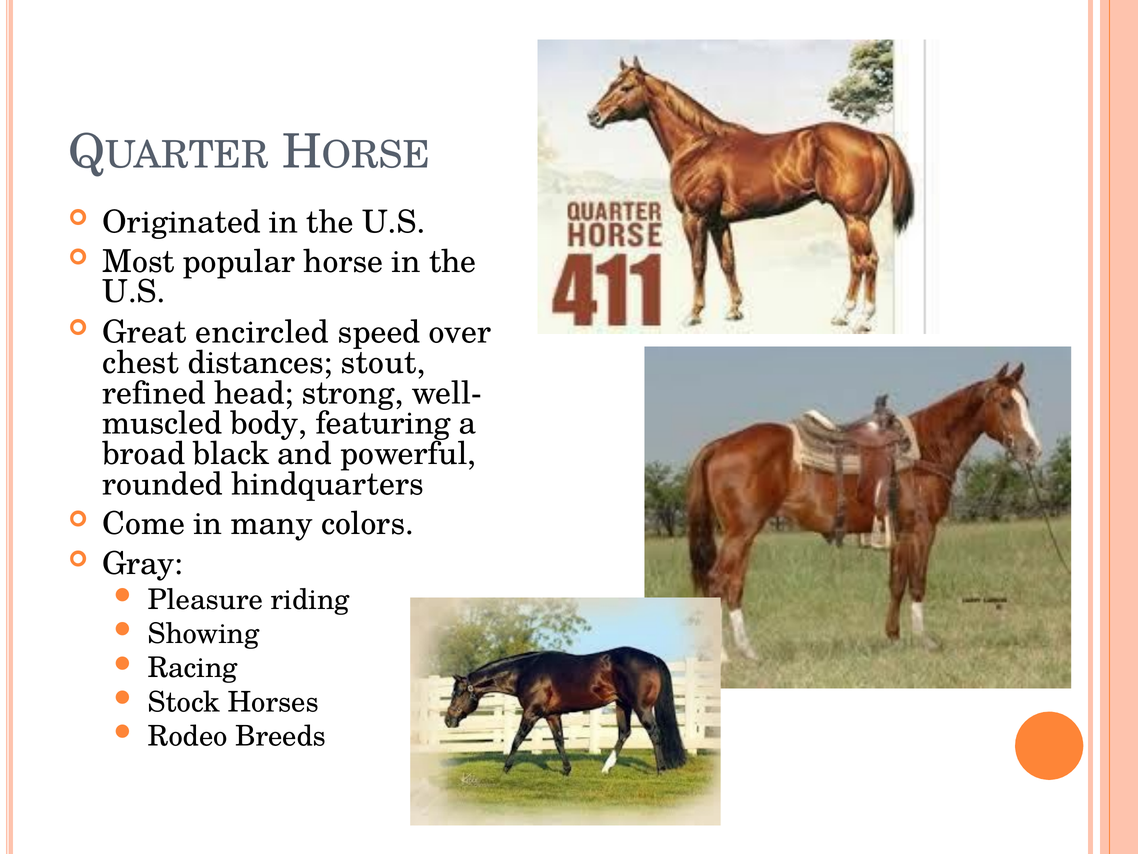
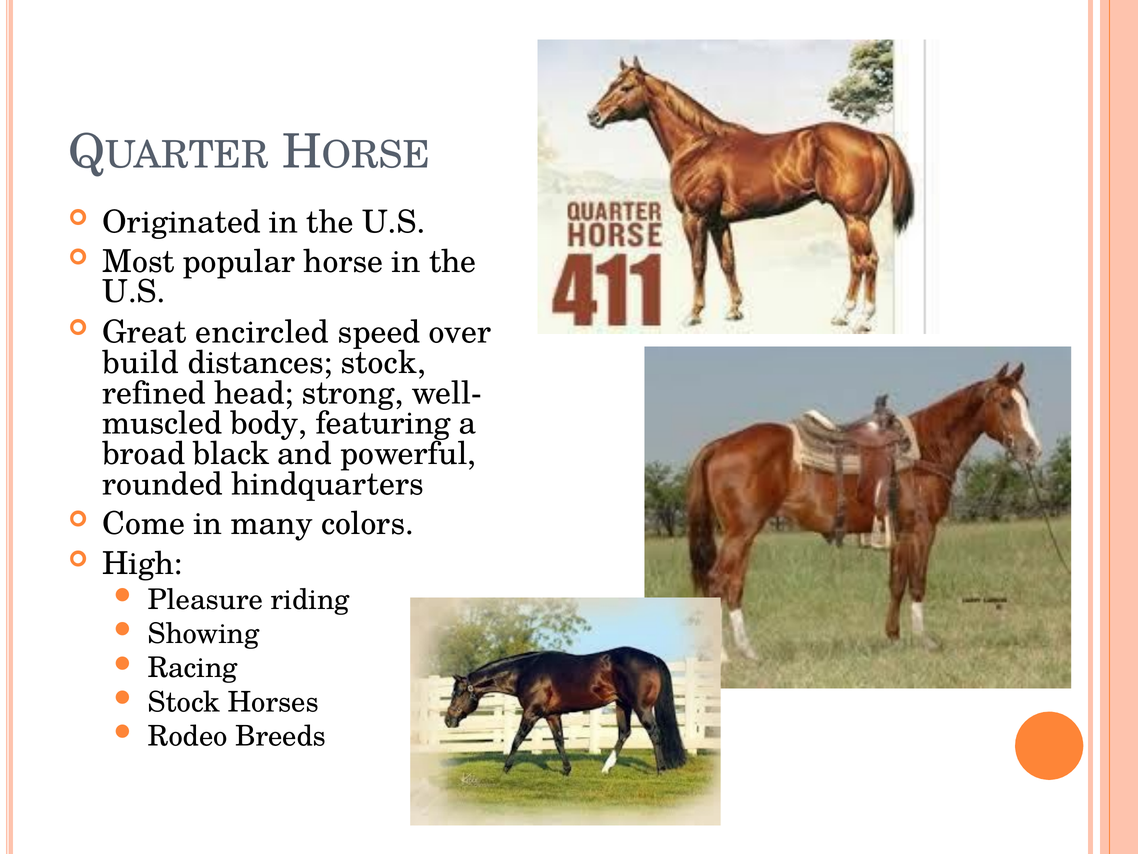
chest: chest -> build (141, 363)
distances stout: stout -> stock (383, 363)
Gray: Gray -> High (142, 563)
